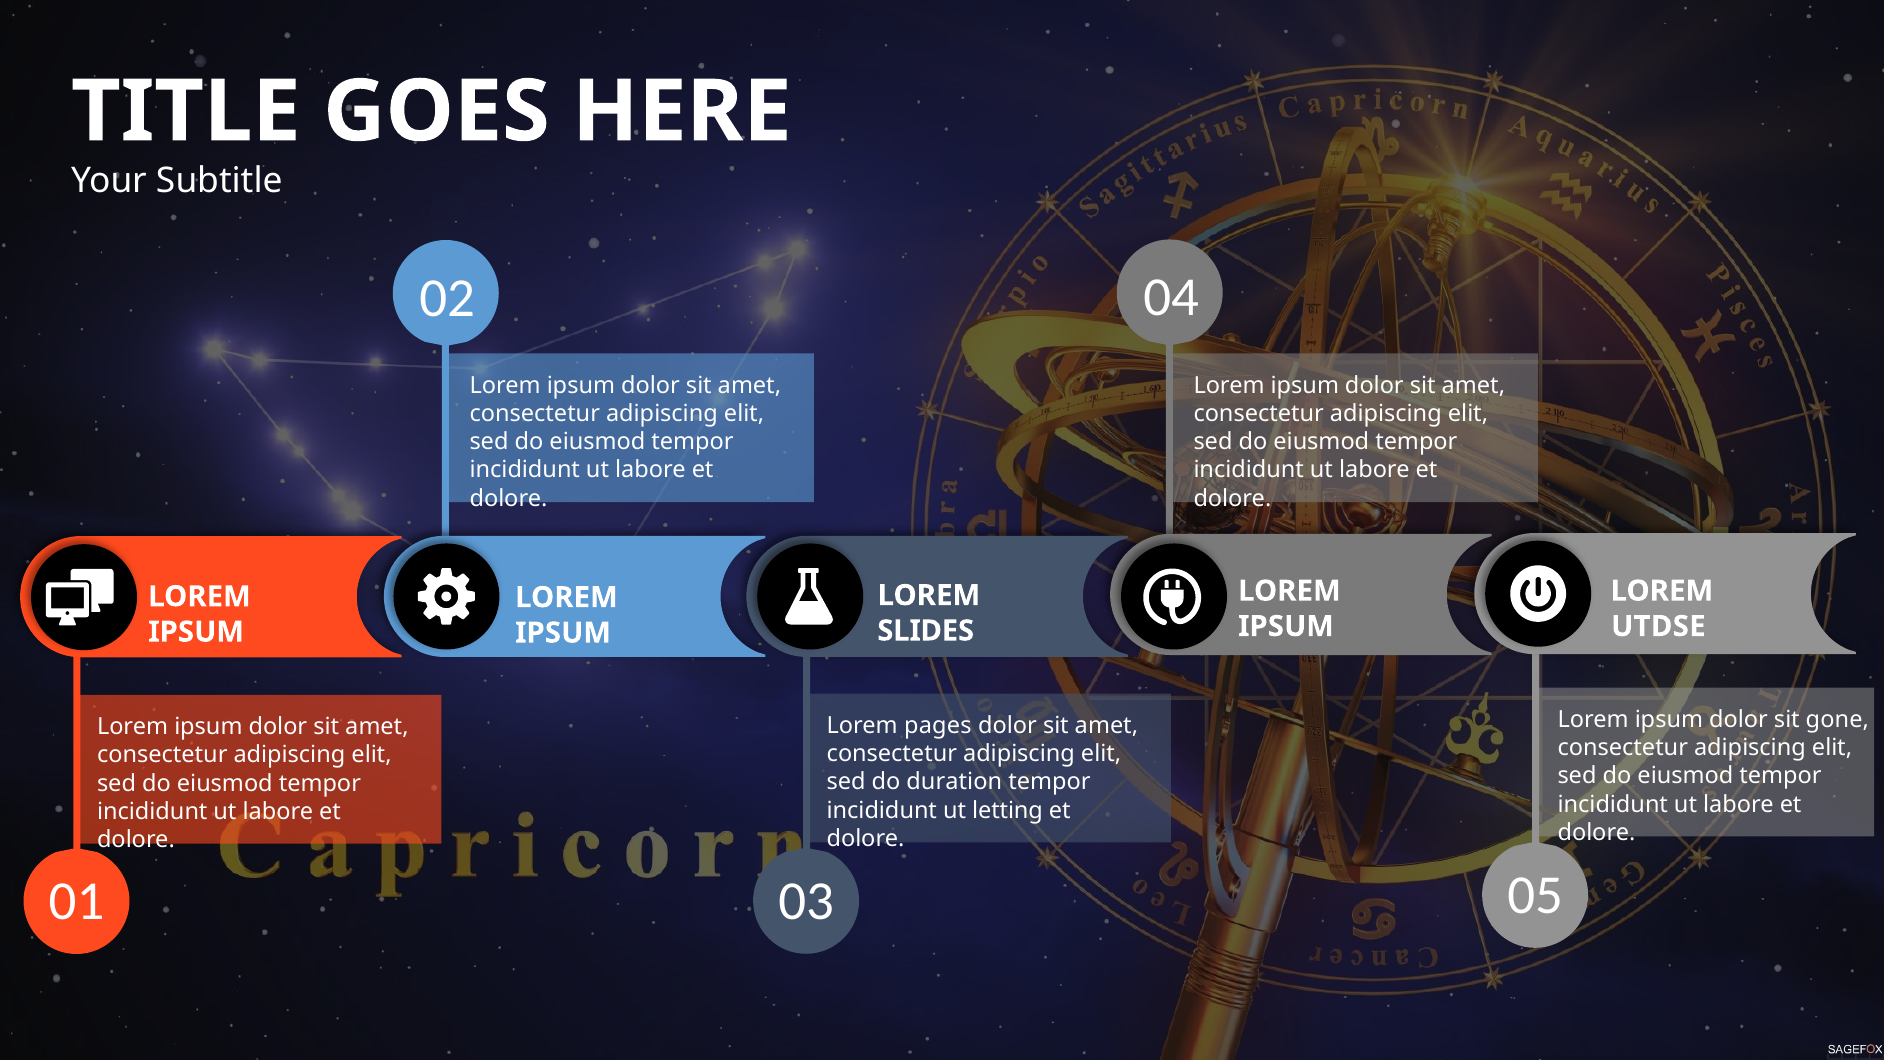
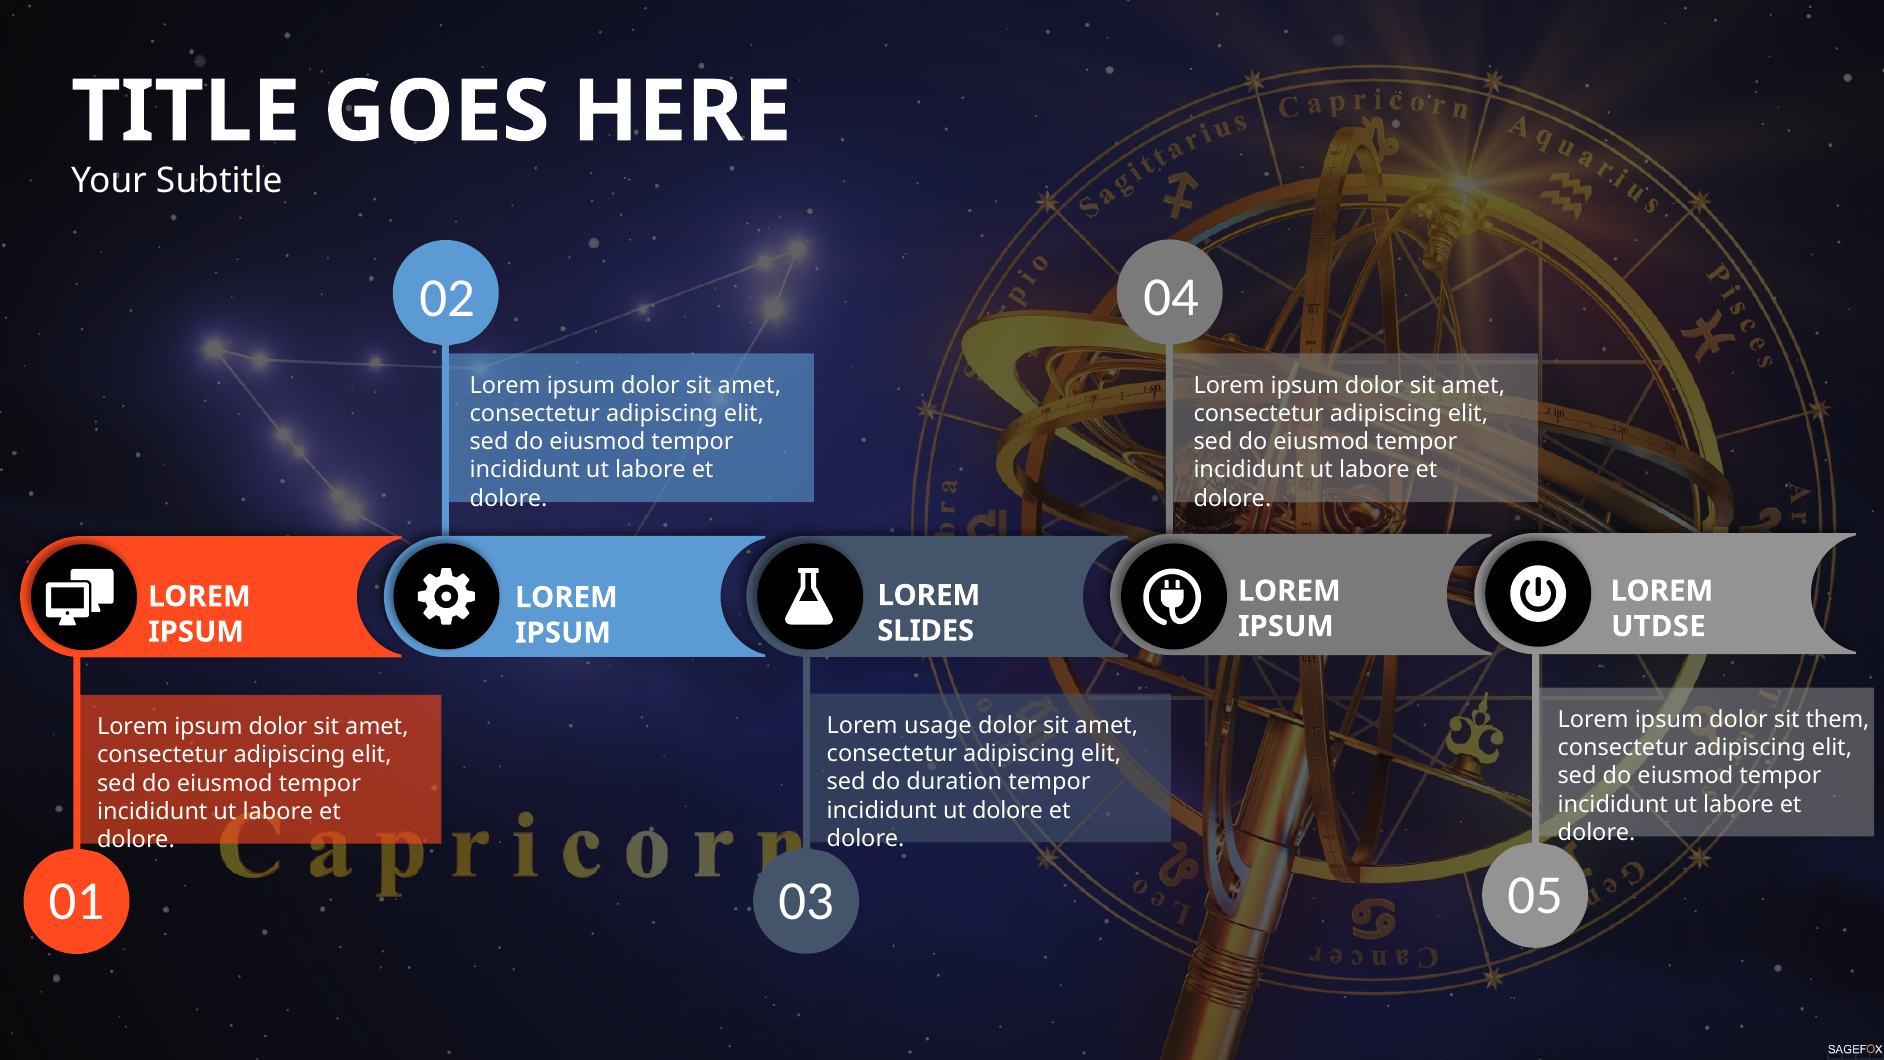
gone: gone -> them (1838, 719)
pages: pages -> usage (938, 725)
ut letting: letting -> dolore (1008, 810)
